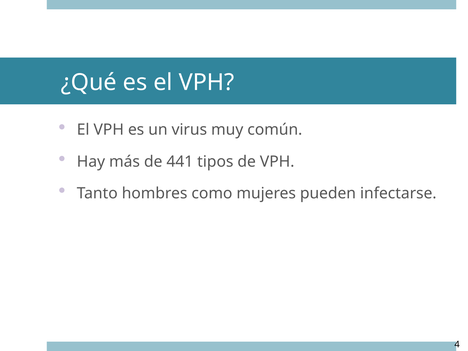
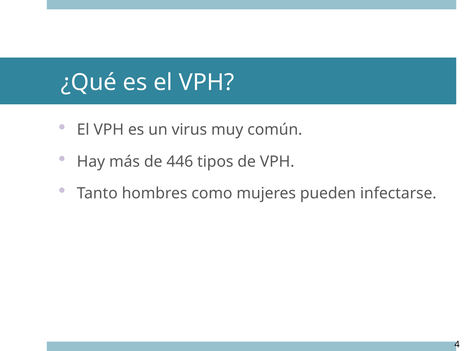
441: 441 -> 446 (180, 162)
